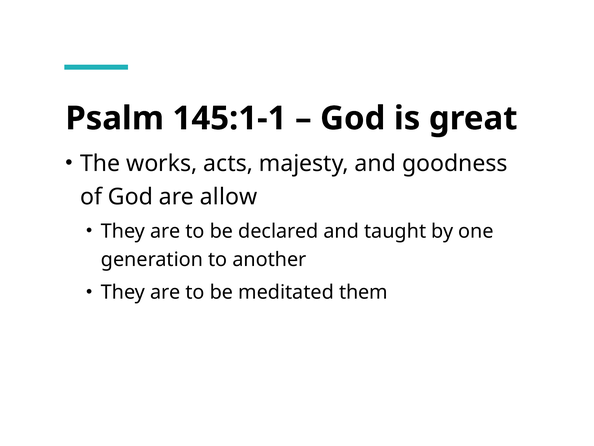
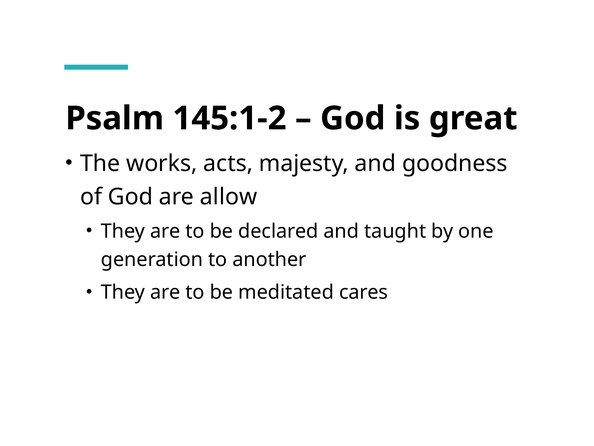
145:1-1: 145:1-1 -> 145:1-2 (230, 118)
them: them -> cares (363, 292)
